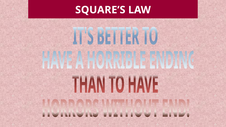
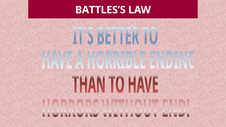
SQUARE’S: SQUARE’S -> BATTLES’S (100, 10)
